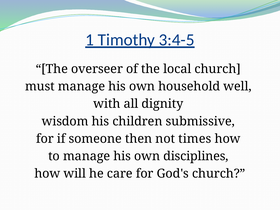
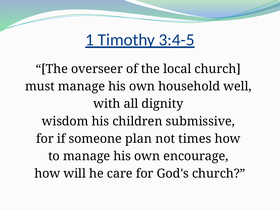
then: then -> plan (139, 139)
disciplines: disciplines -> encourage (196, 156)
